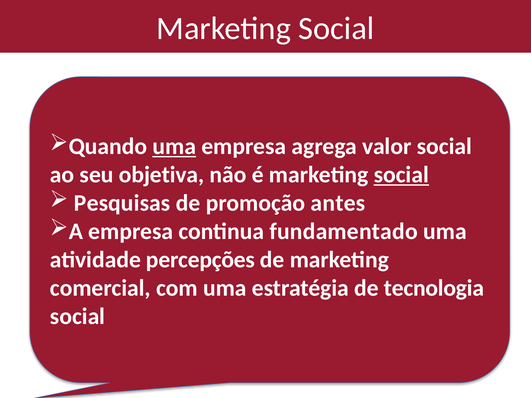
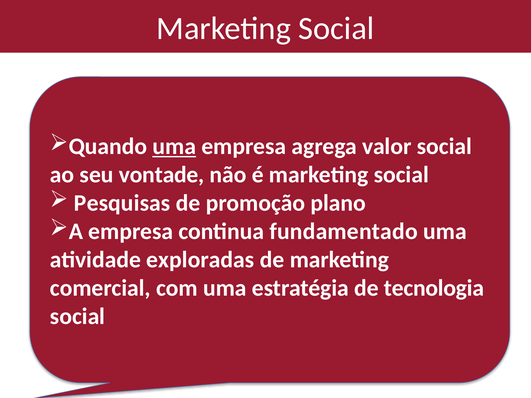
objetiva: objetiva -> vontade (162, 175)
social underline: present -> none (401, 175)
antes: antes -> plano (338, 203)
percepções: percepções -> exploradas (200, 260)
